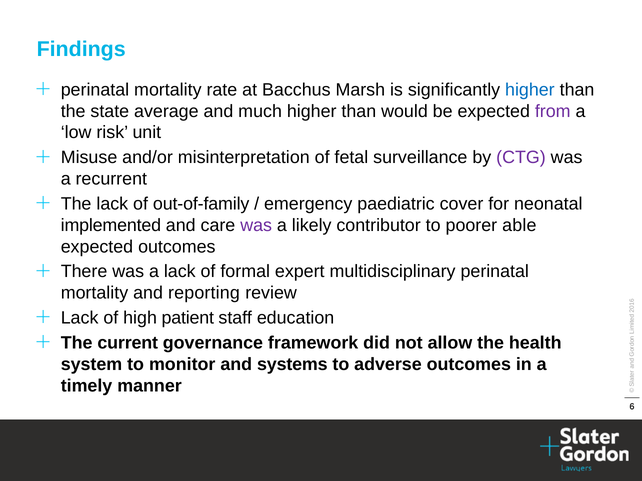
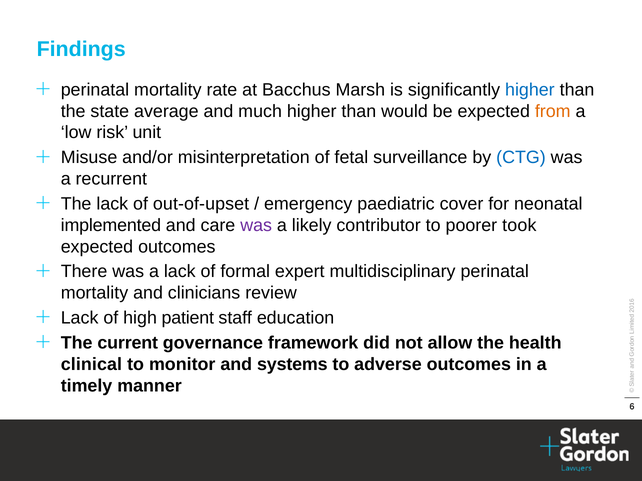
from colour: purple -> orange (553, 111)
CTG colour: purple -> blue (521, 158)
out-of-family: out-of-family -> out-of-upset (201, 204)
able: able -> took (519, 226)
reporting: reporting -> clinicians (204, 293)
system: system -> clinical (91, 365)
